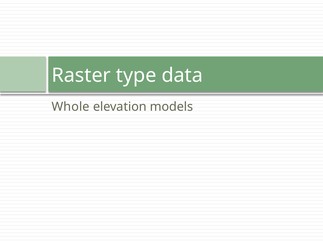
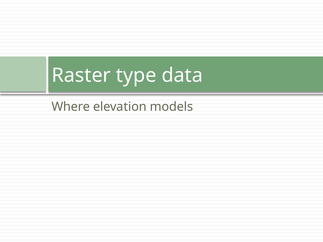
Whole: Whole -> Where (71, 107)
